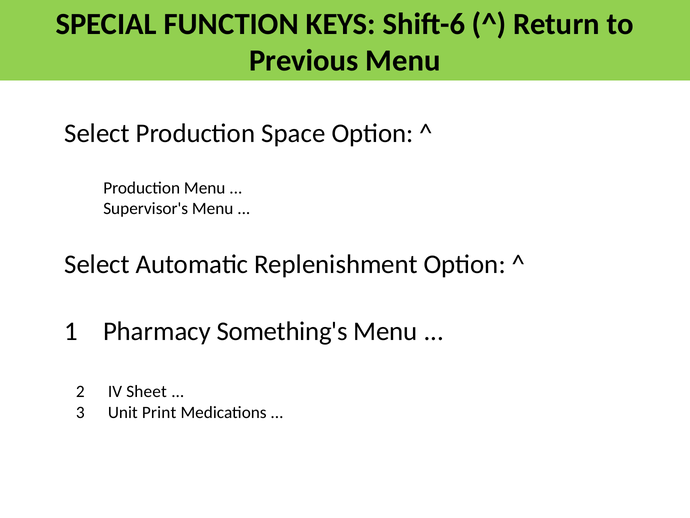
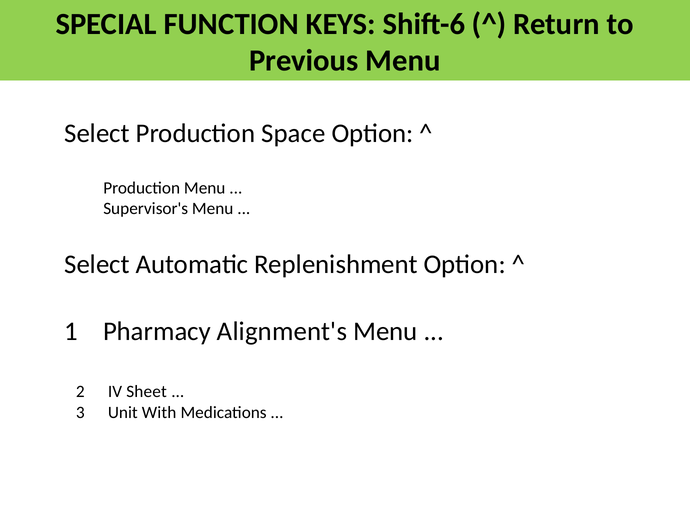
Something's: Something's -> Alignment's (282, 331)
Print: Print -> With (159, 412)
